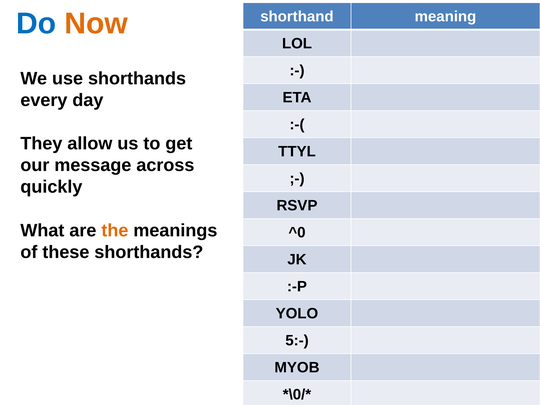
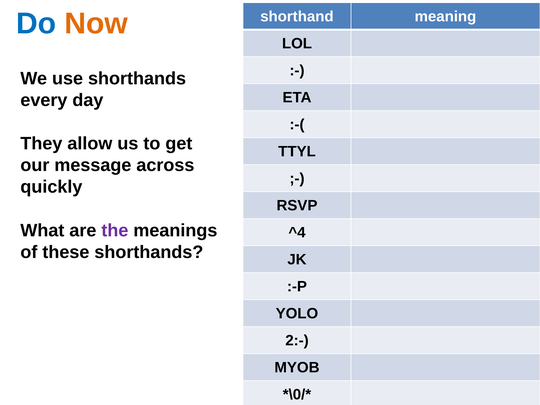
the colour: orange -> purple (115, 231)
^0: ^0 -> ^4 (297, 232)
5:-: 5:- -> 2:- (297, 340)
